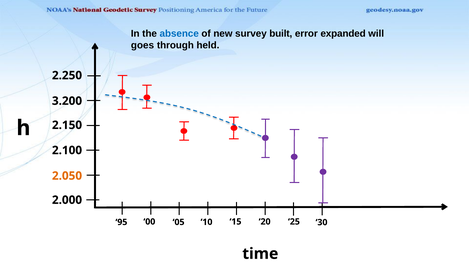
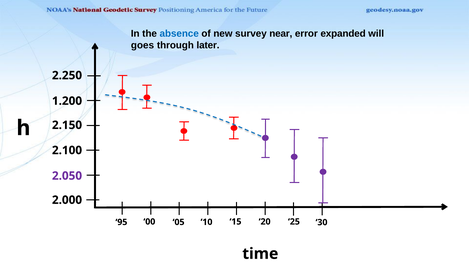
built: built -> near (281, 34)
held: held -> later (208, 45)
3.200: 3.200 -> 1.200 (67, 101)
2.050 colour: orange -> purple (67, 176)
